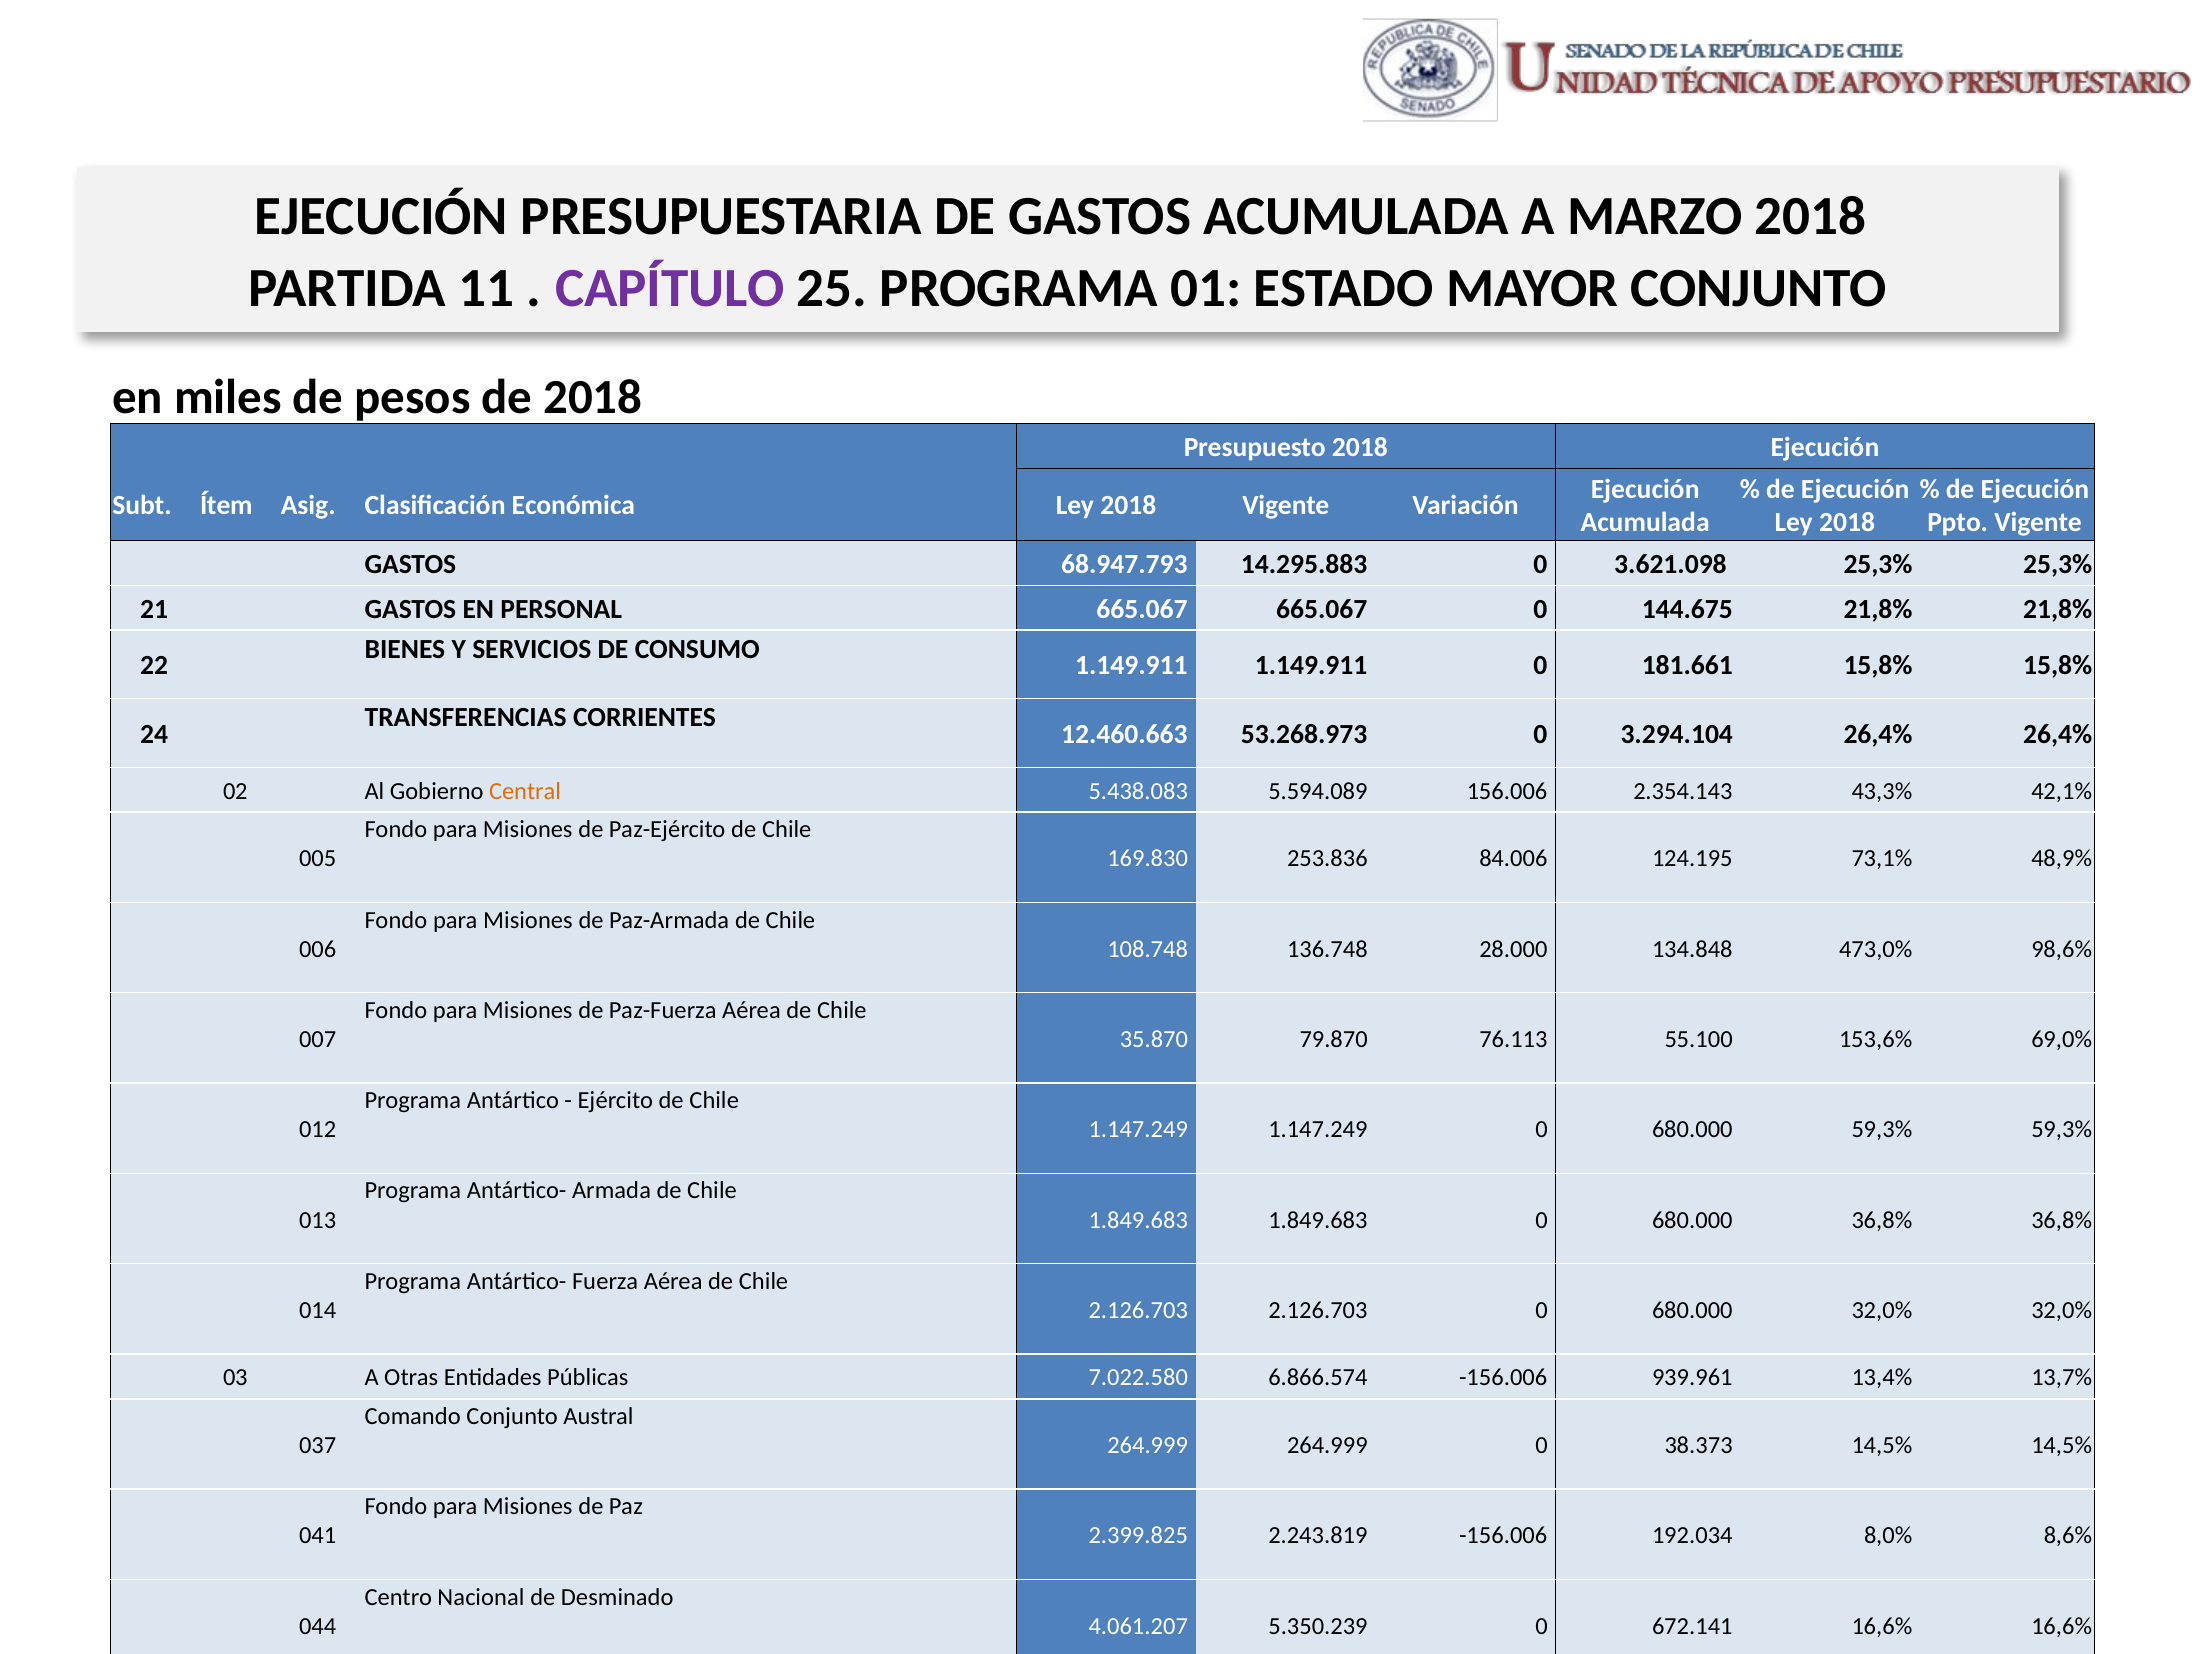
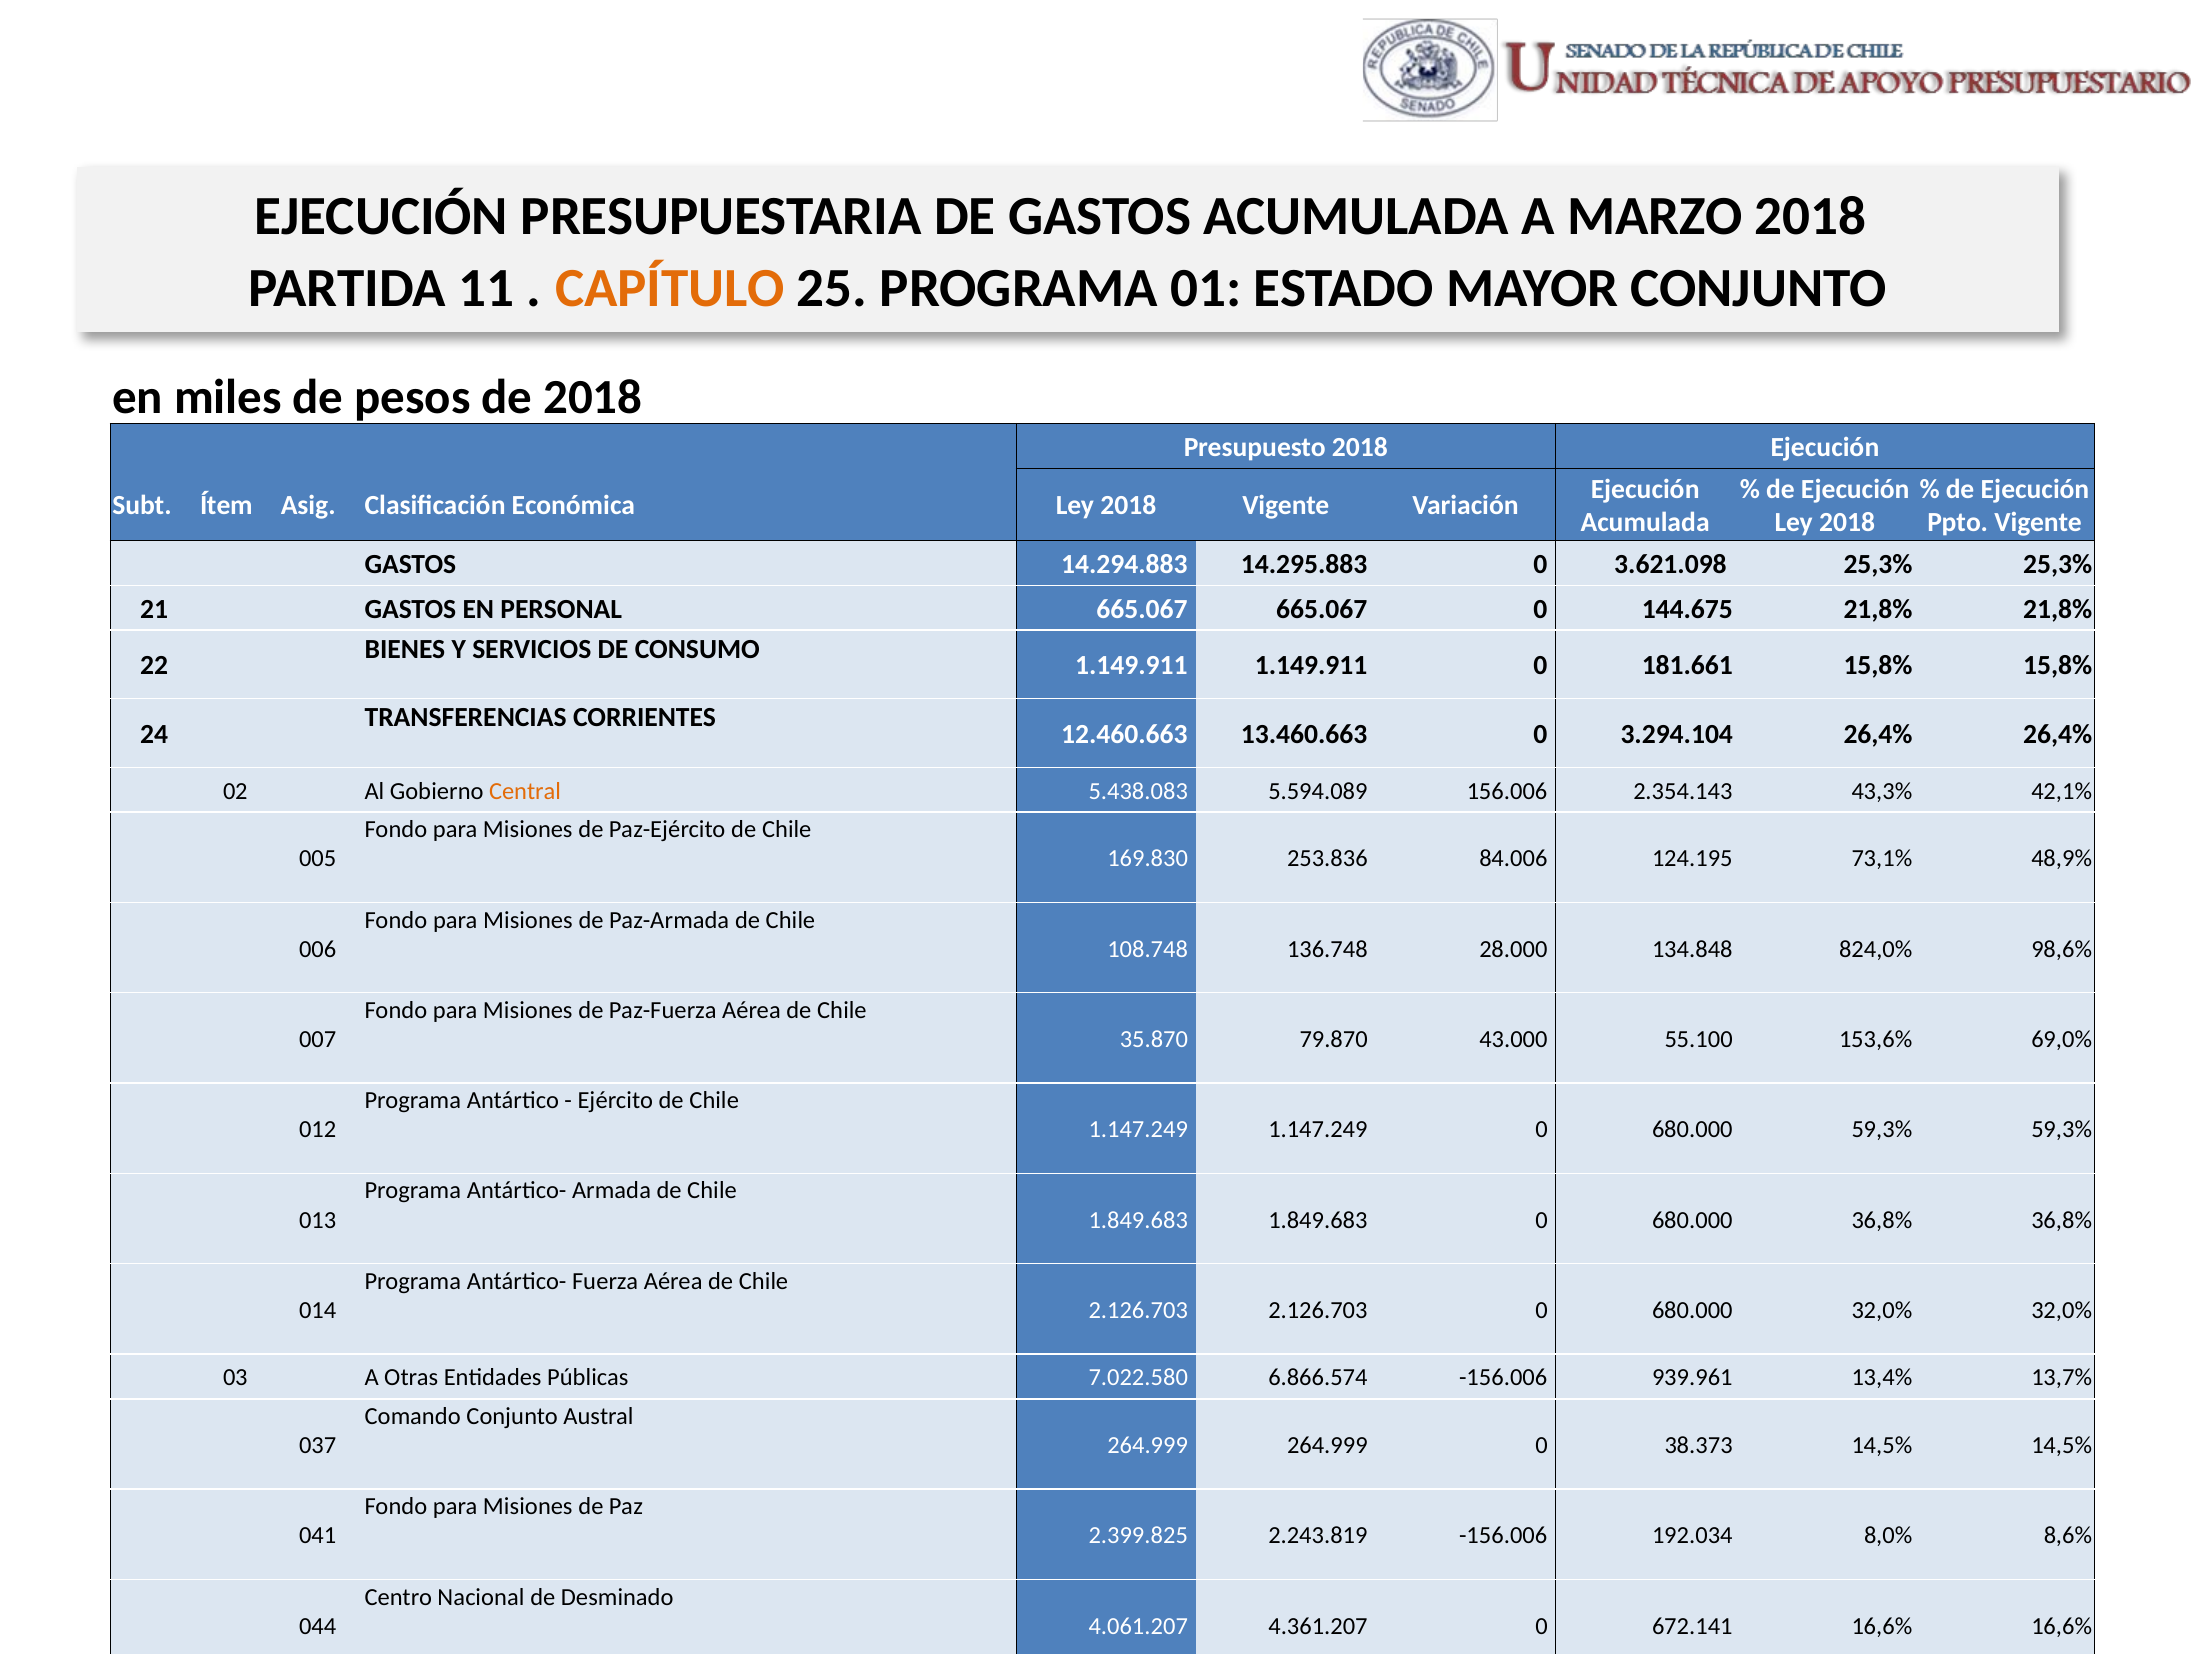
CAPÍTULO colour: purple -> orange (670, 289)
68.947.793: 68.947.793 -> 14.294.883 (1124, 564)
53.268.973: 53.268.973 -> 13.460.663 (1304, 734)
473,0%: 473,0% -> 824,0% (1876, 949)
76.113: 76.113 -> 43.000 (1513, 1039)
5.350.239: 5.350.239 -> 4.361.207 (1318, 1626)
